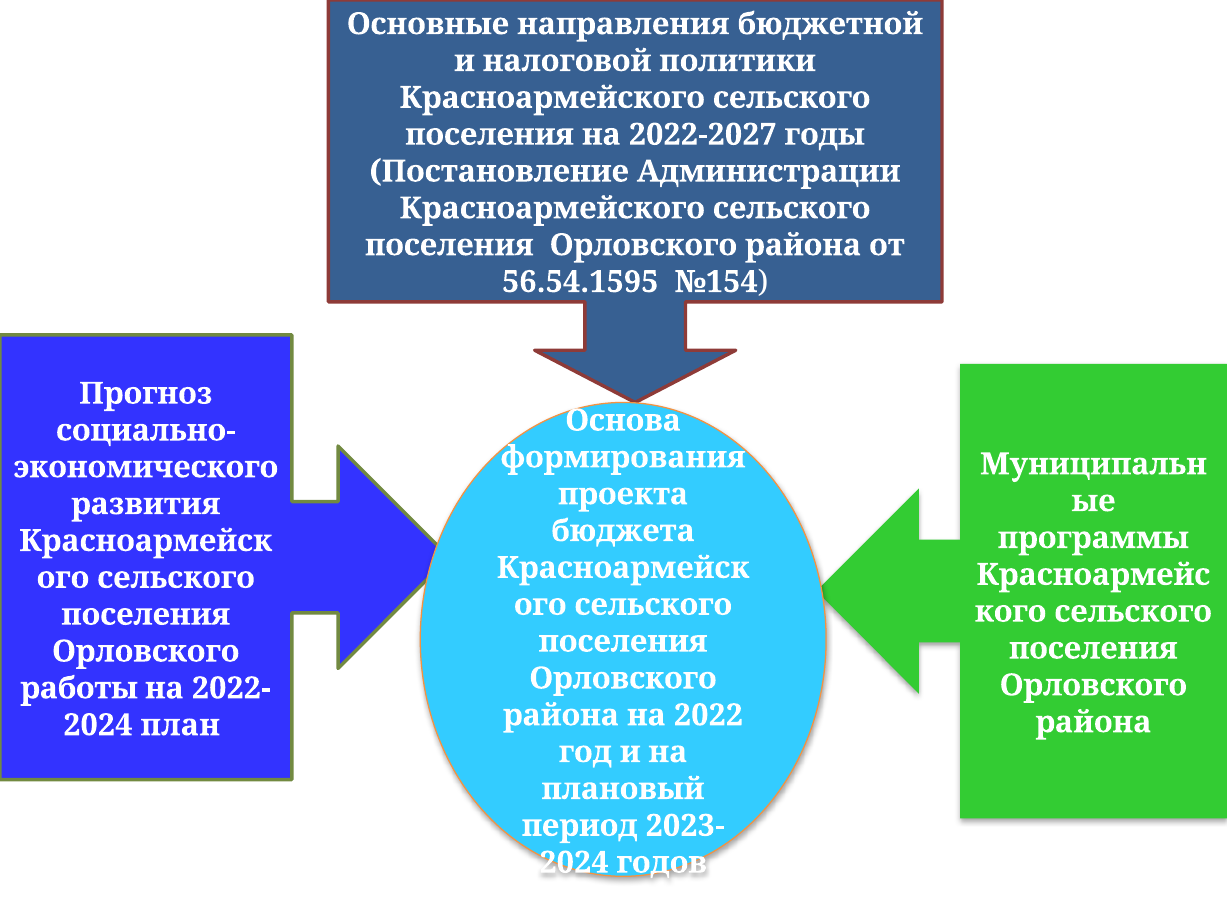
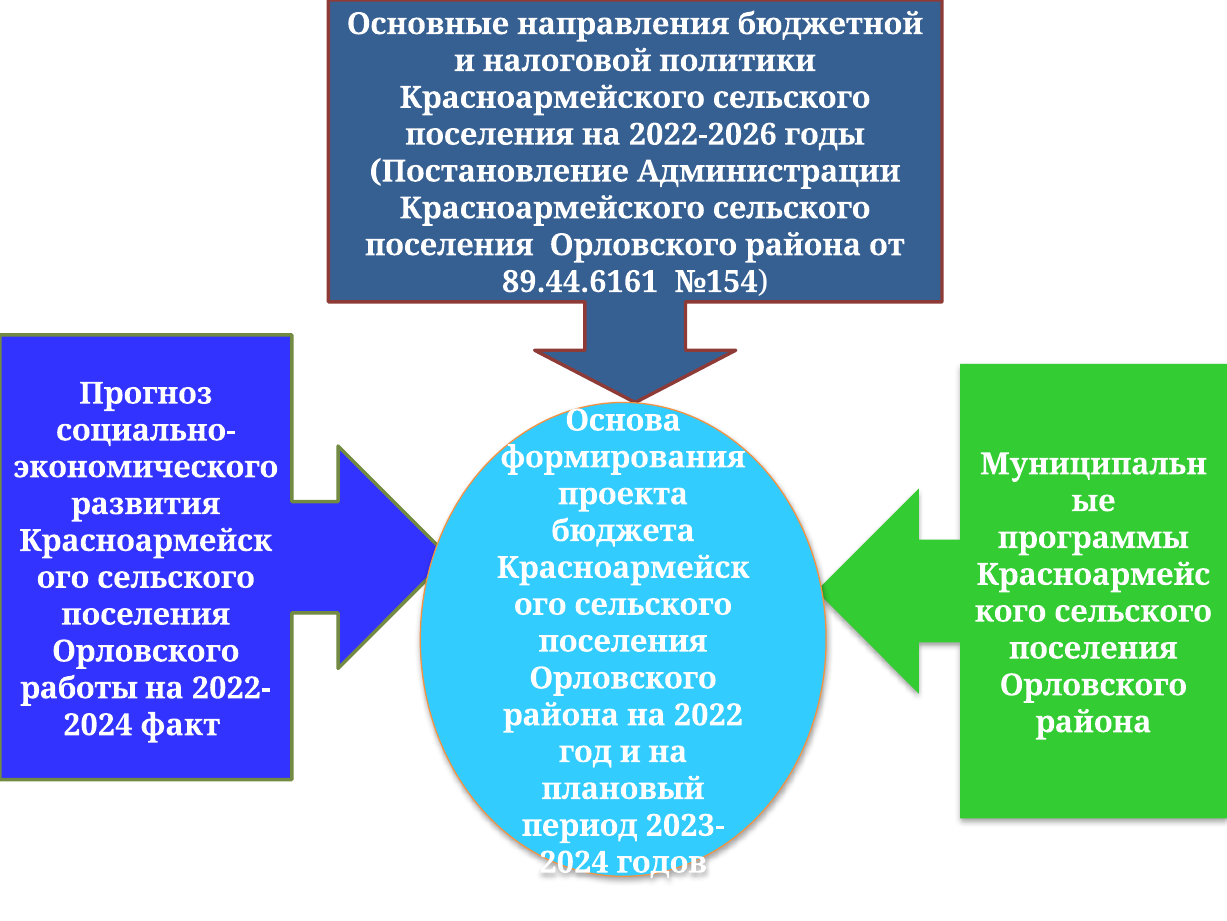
2022-2027: 2022-2027 -> 2022-2026 (703, 135)
56.54.1595: 56.54.1595 -> 89.44.6161 (580, 282)
план: план -> факт (180, 725)
